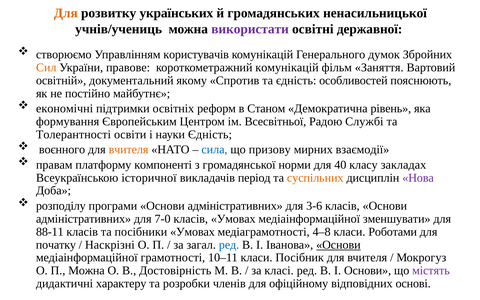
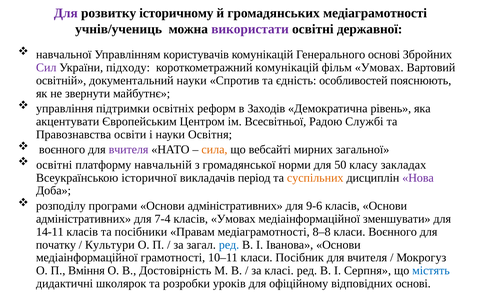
Для colour: orange -> purple (66, 13)
українських: українських -> історичному (176, 13)
громадянських ненасильницької: ненасильницької -> медіаграмотності (375, 13)
створюємо: створюємо -> навчальної (64, 55)
Генерального думок: думок -> основі (384, 55)
Сил colour: orange -> purple (46, 68)
правове: правове -> підходу (128, 68)
фільм Заняття: Заняття -> Умовах (379, 68)
документальний якому: якому -> науки (192, 81)
постійно: постійно -> звернути (88, 93)
економічні: економічні -> управління (65, 109)
Станом: Станом -> Заходів (266, 109)
формування: формування -> акцентувати (68, 122)
Толерантності: Толерантності -> Правознавства (74, 135)
науки Єдність: Єдність -> Освітня (210, 135)
вчителя colour: orange -> purple (129, 150)
сила colour: blue -> orange (214, 150)
призову: призову -> вебсайті (270, 150)
взаємодії: взаємодії -> загальної (362, 150)
правам: правам -> освітні (54, 165)
компоненті: компоненті -> навчальній (163, 165)
40: 40 -> 50 (340, 165)
3-6: 3-6 -> 9-6 (314, 206)
7-0: 7-0 -> 7-4 (163, 219)
88-11: 88-11 -> 14-11 (50, 232)
посібники Умовах: Умовах -> Правам (192, 232)
4–8: 4–8 -> 8–8 (322, 232)
класи Роботами: Роботами -> Воєнного (393, 232)
Наскрізні: Наскрізні -> Культури (110, 245)
Основи underline: present -> none (338, 245)
П Можна: Можна -> Вміння (86, 271)
І Основи: Основи -> Серпня (368, 271)
містять colour: purple -> blue (431, 271)
характеру: характеру -> школярок (121, 284)
членів: членів -> уроків (229, 284)
